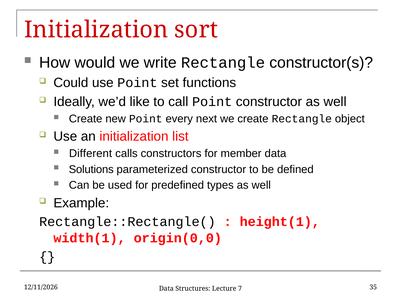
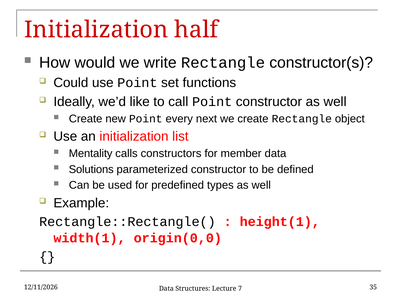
sort: sort -> half (196, 30)
Different: Different -> Mentality (91, 153)
